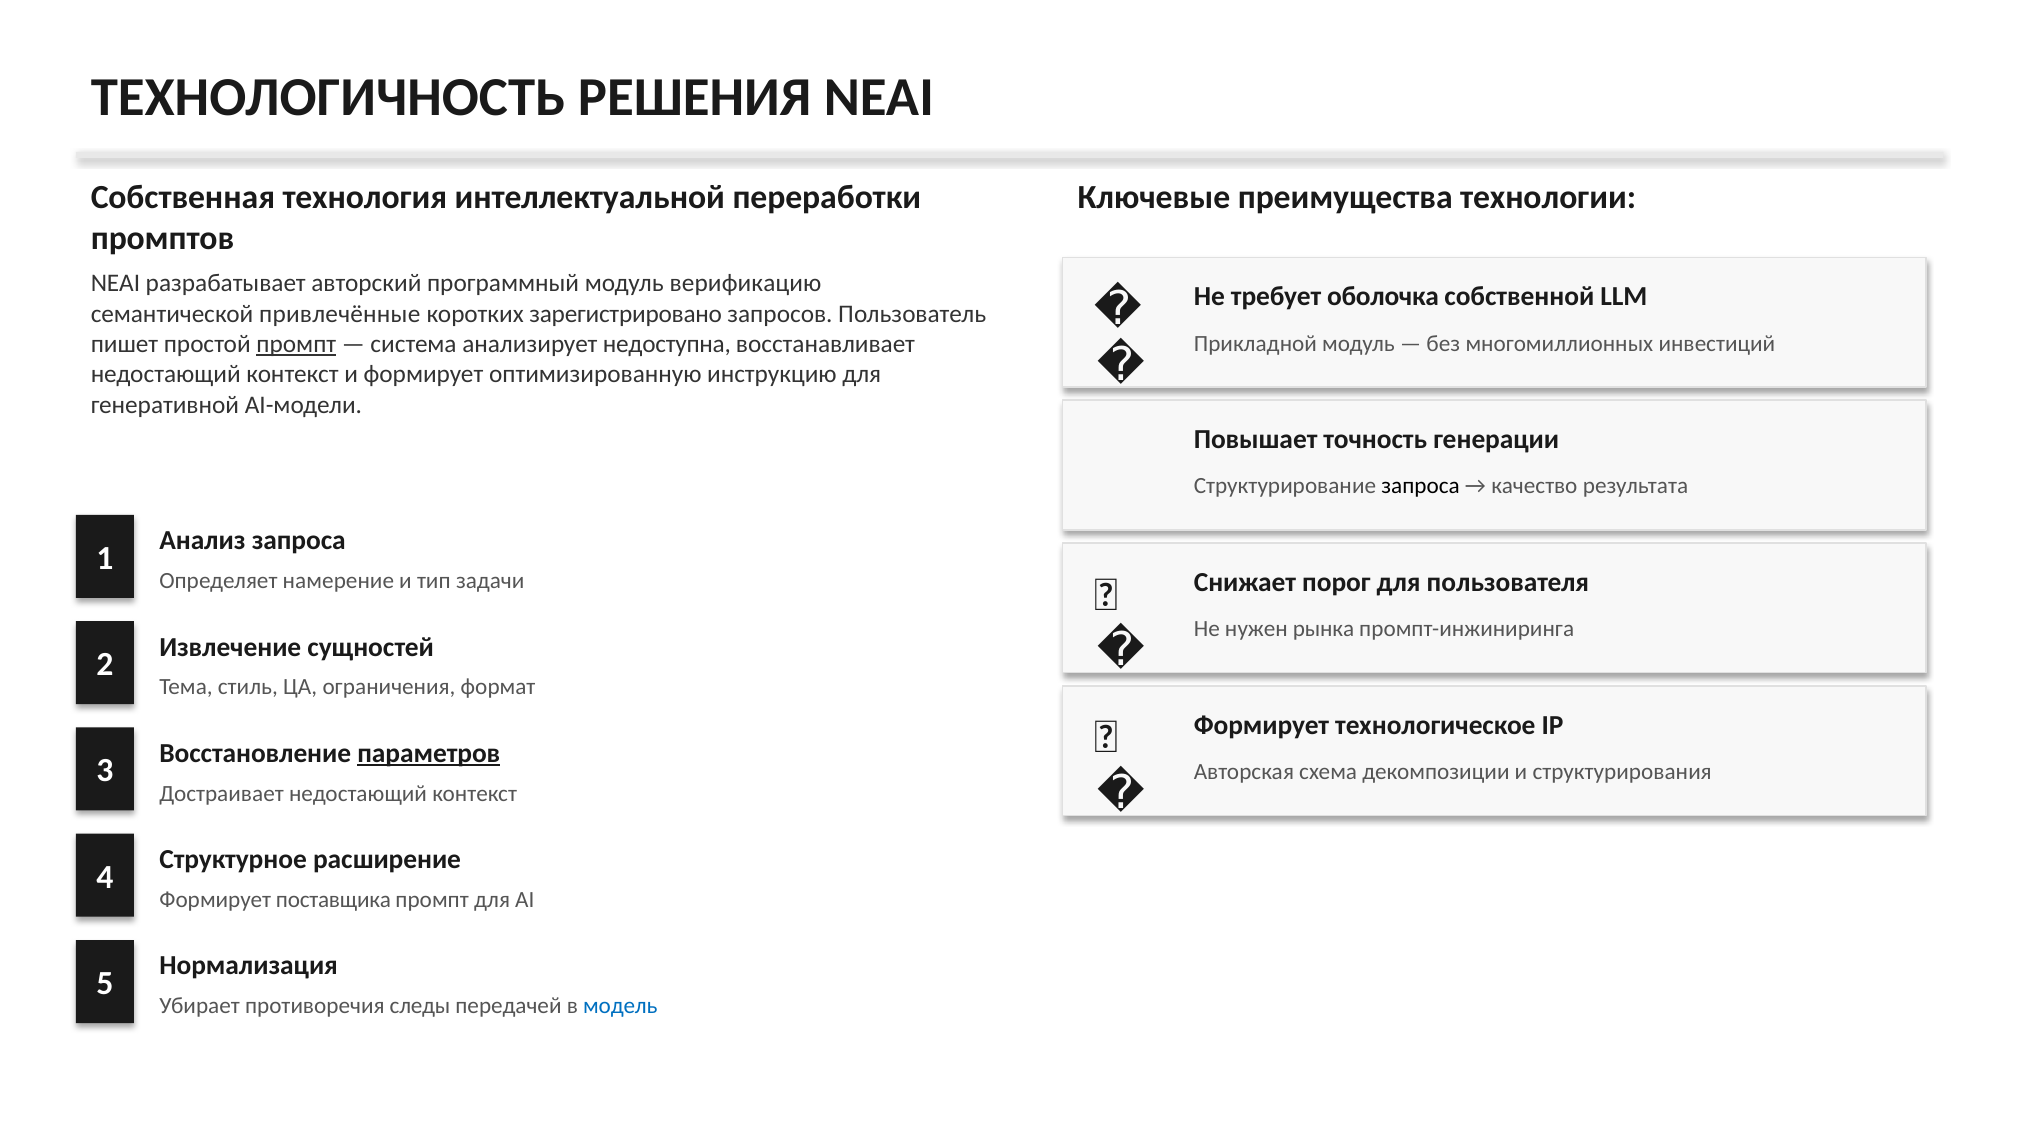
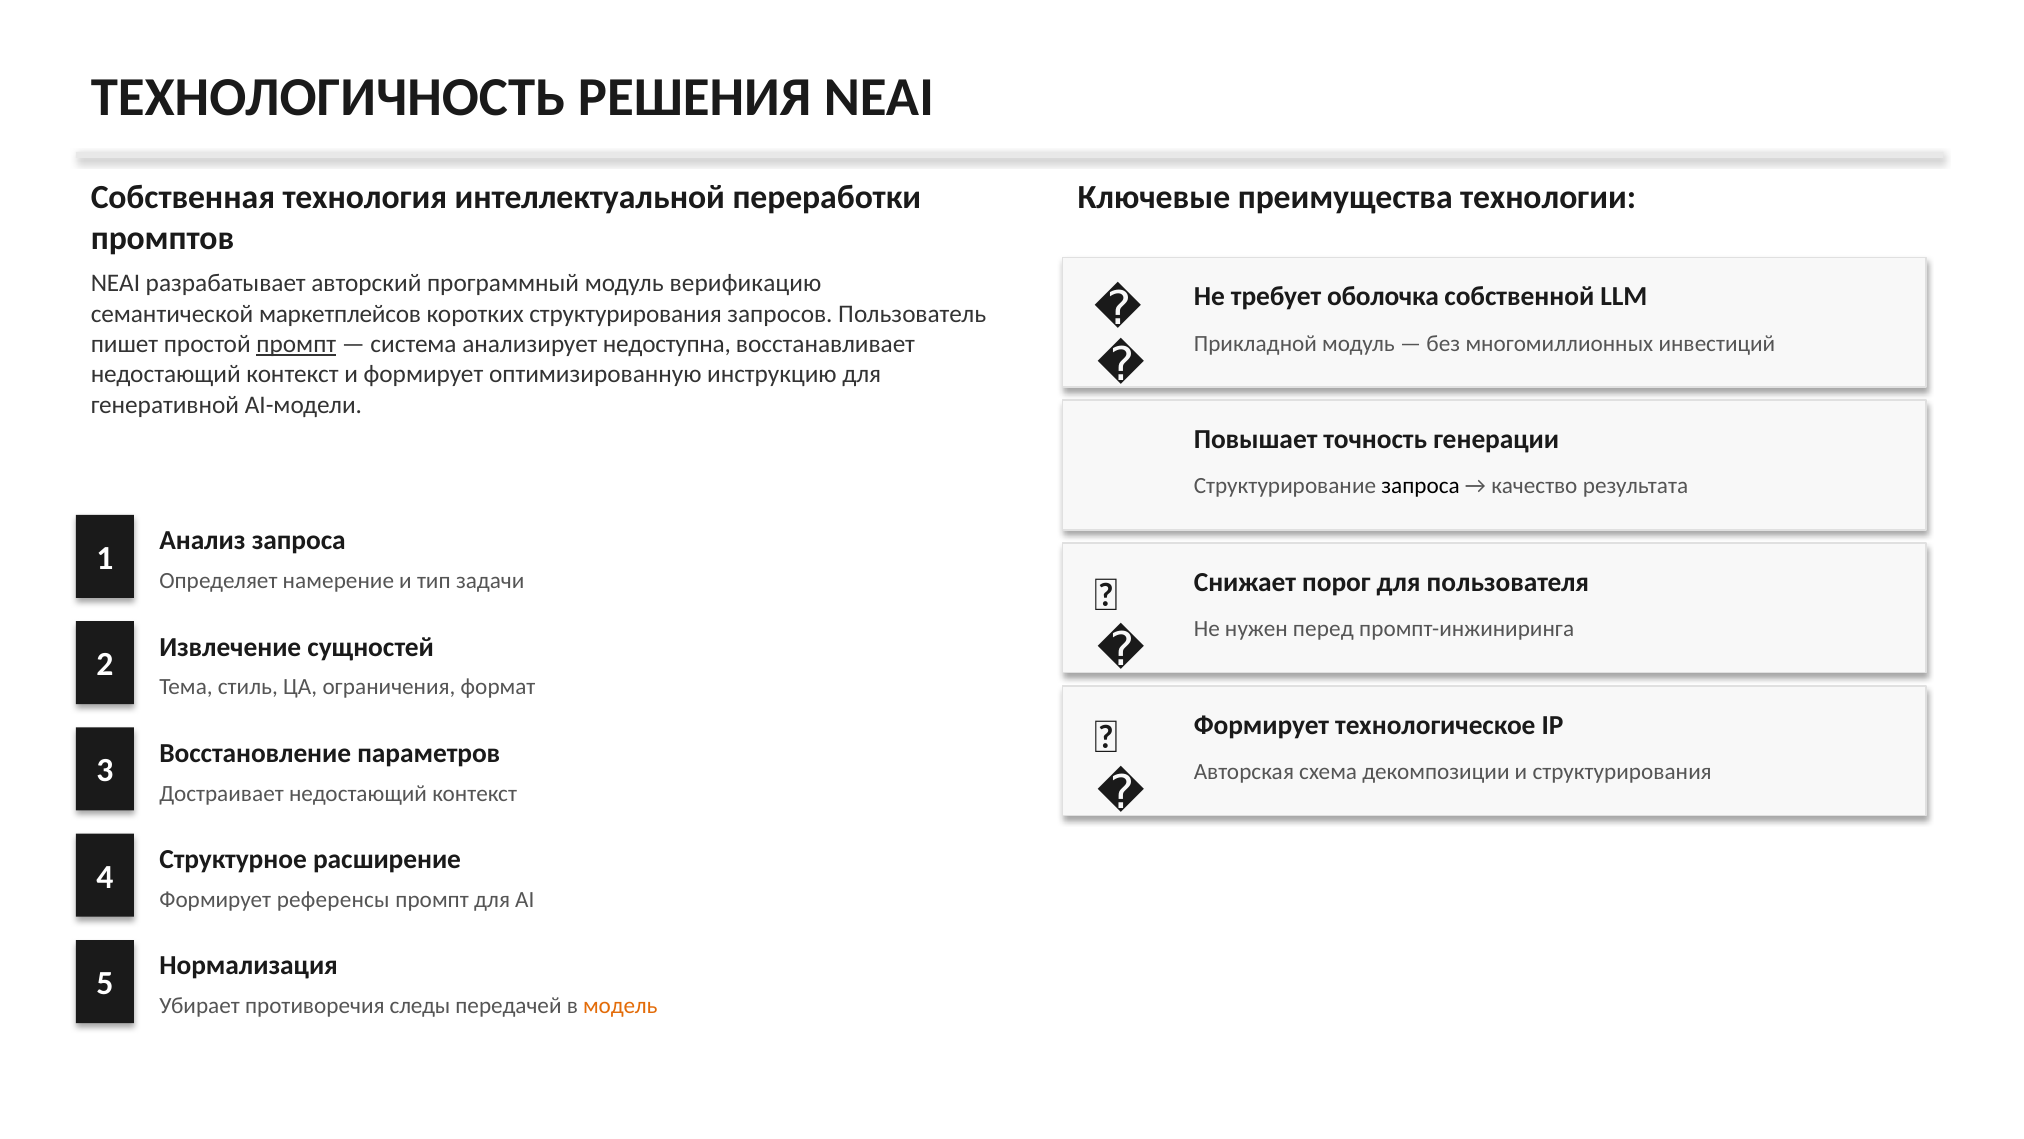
привлечённые: привлечённые -> маркетплейсов (340, 314)
коротких зарегистрировано: зарегистрировано -> структурирования (626, 314)
рынка: рынка -> перед (1323, 629)
параметров underline: present -> none (429, 753)
поставщика: поставщика -> референсы (333, 900)
модель colour: blue -> orange (620, 1006)
